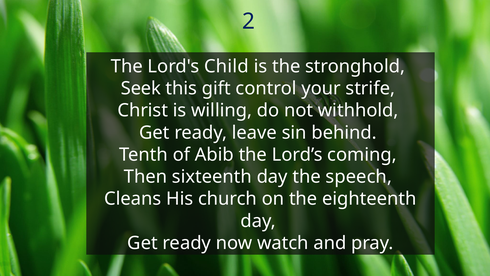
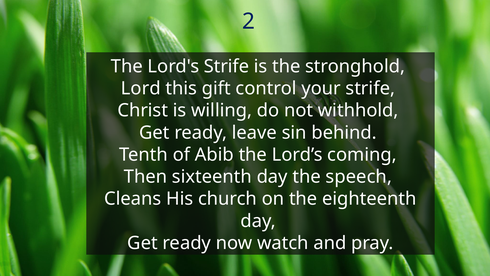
Lord's Child: Child -> Strife (227, 66)
Seek: Seek -> Lord (141, 88)
